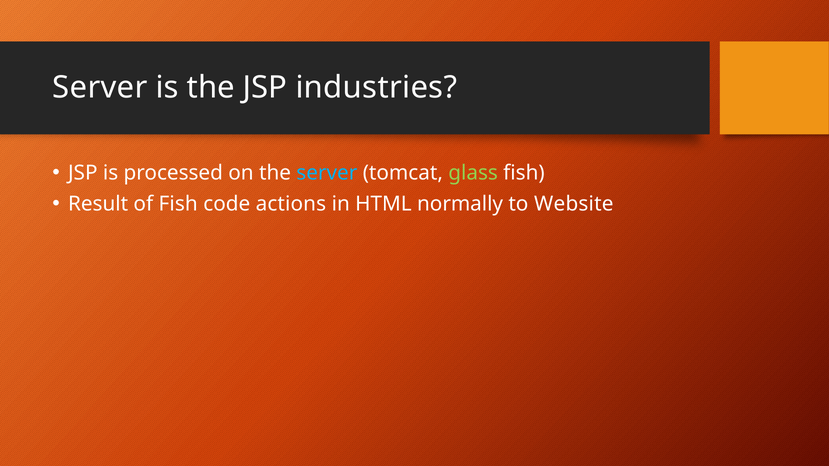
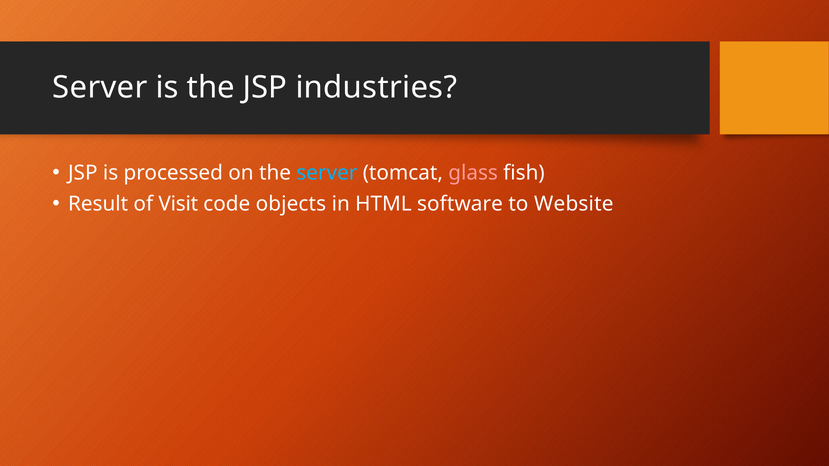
glass colour: light green -> pink (473, 173)
of Fish: Fish -> Visit (178, 204)
actions: actions -> objects (291, 204)
normally: normally -> software (460, 204)
